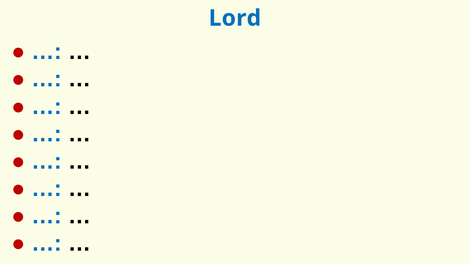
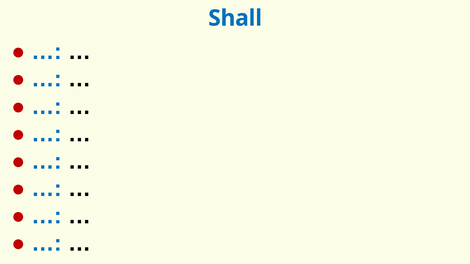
Lord: Lord -> Shall (235, 18)
